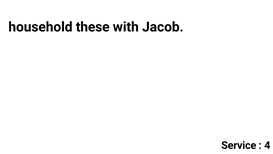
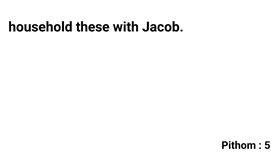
Service: Service -> Pithom (239, 145)
4: 4 -> 5 (267, 145)
